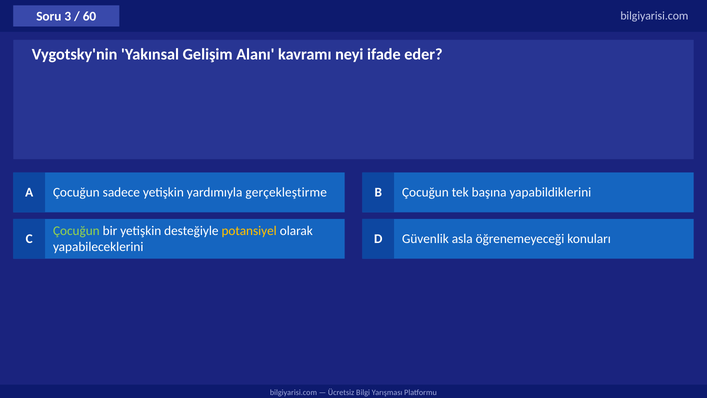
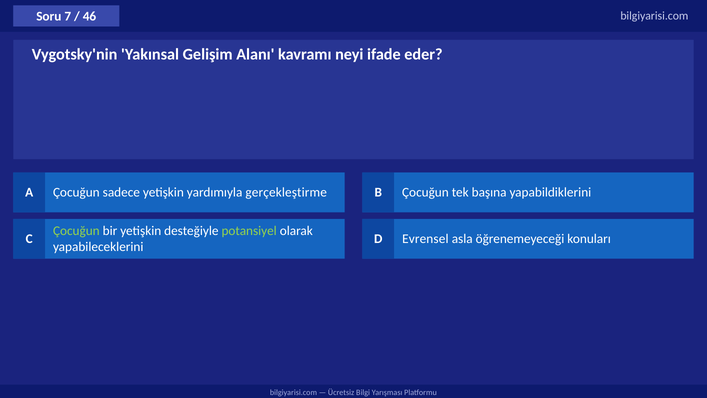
3: 3 -> 7 (68, 16)
60: 60 -> 46 (89, 16)
potansiyel colour: yellow -> light green (249, 231)
Güvenlik: Güvenlik -> Evrensel (425, 239)
